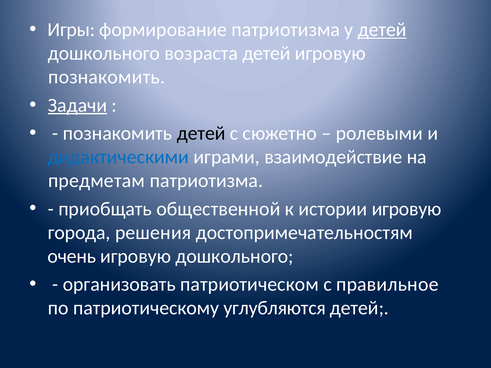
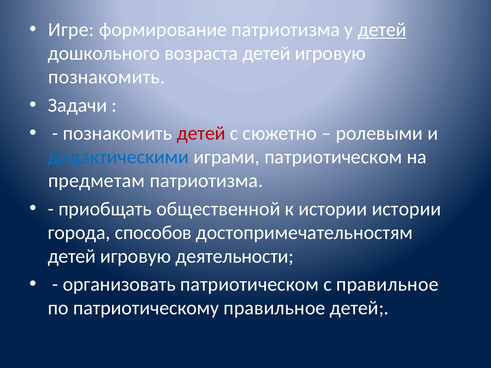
Игры: Игры -> Игре (71, 30)
Задачи underline: present -> none (78, 105)
детей colour: black -> red (201, 133)
играми взаимодействие: взаимодействие -> патриотическом (333, 157)
истории игровую: игровую -> истории (406, 209)
решения: решения -> способов (153, 233)
очень: очень -> детей (72, 256)
игровую дошкольного: дошкольного -> деятельности (235, 256)
патриотическому углубляются: углубляются -> правильное (275, 308)
